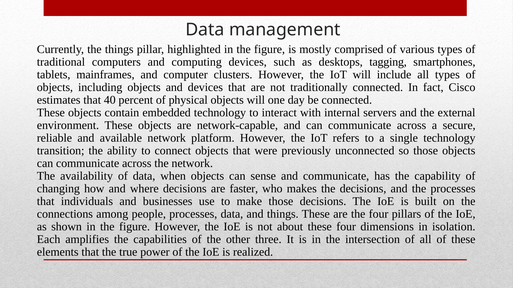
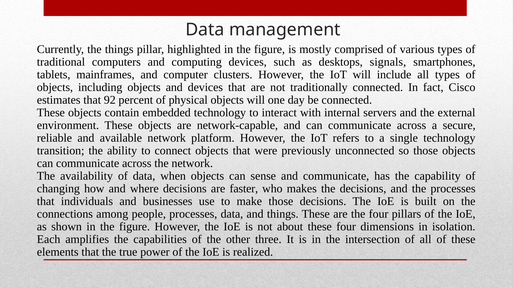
tagging: tagging -> signals (388, 62)
40: 40 -> 92 (110, 100)
